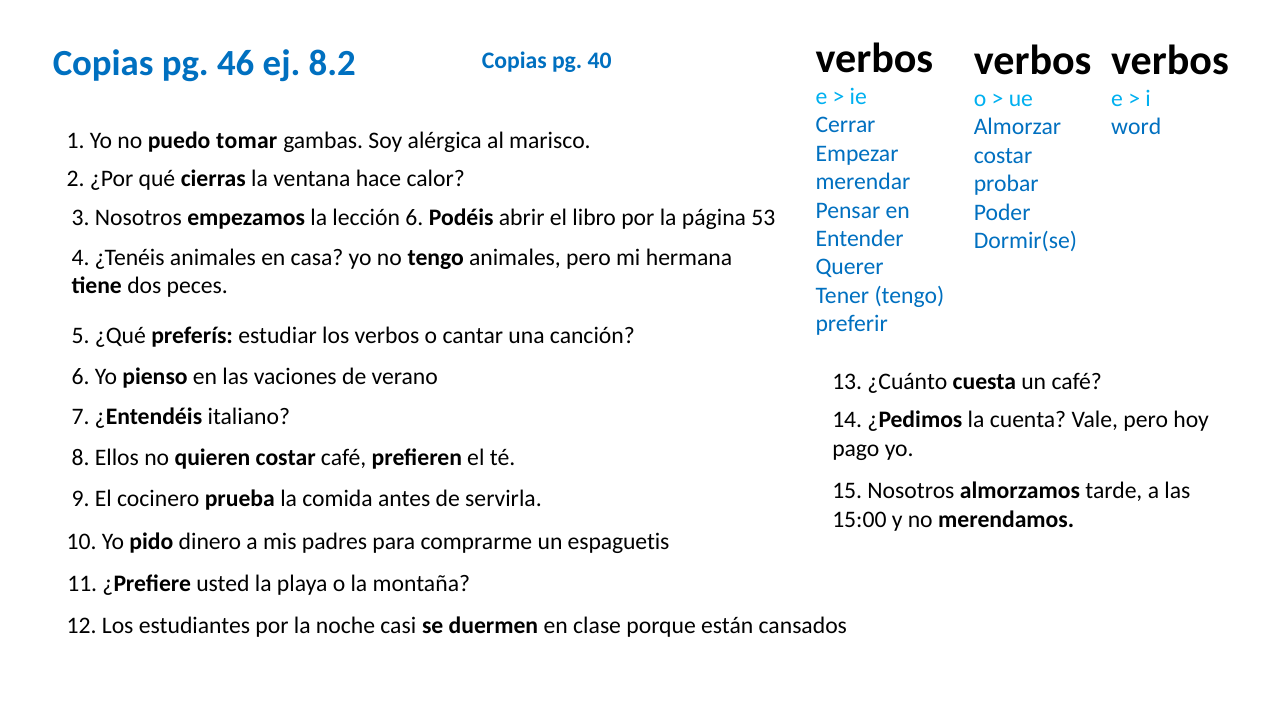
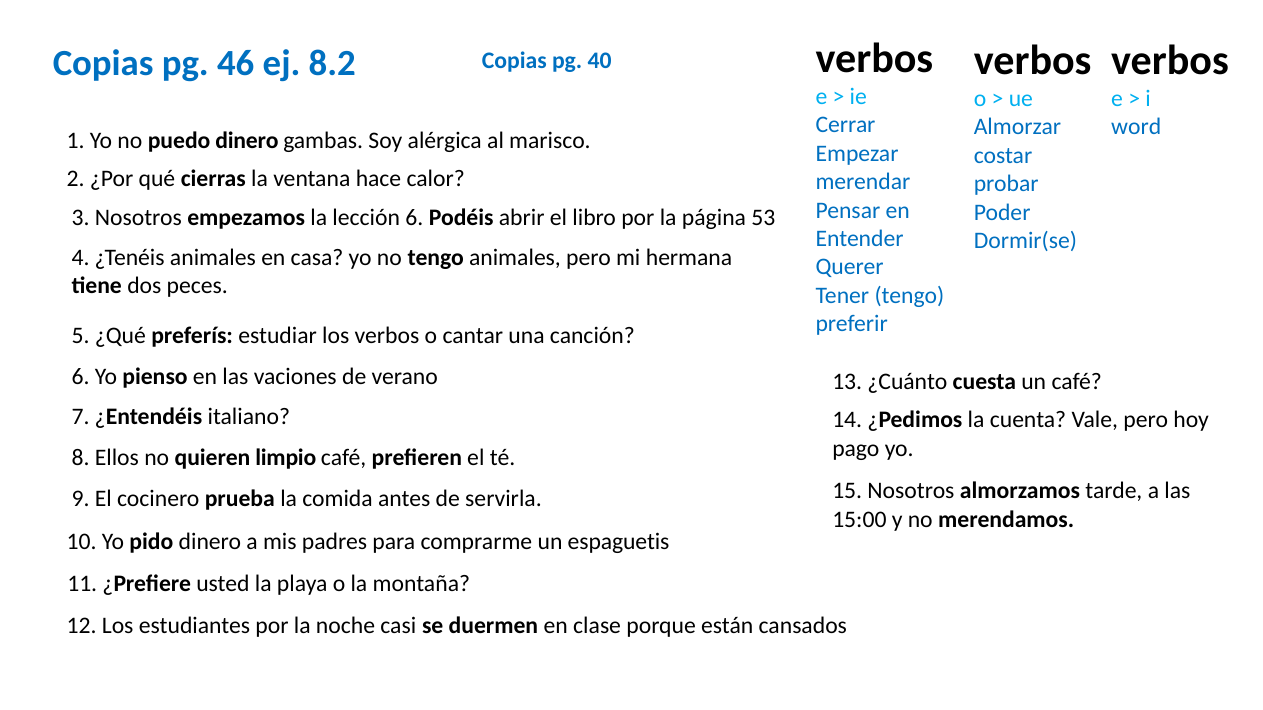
puedo tomar: tomar -> dinero (247, 141)
quieren costar: costar -> limpio (286, 458)
